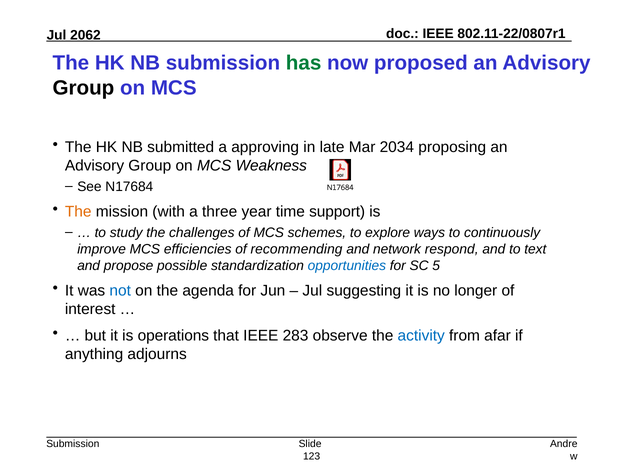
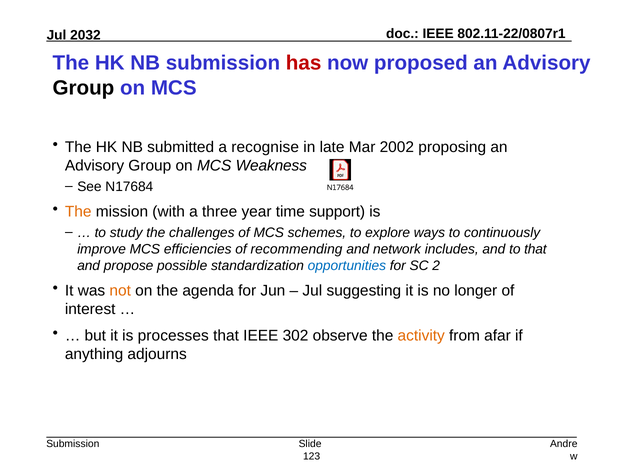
2062: 2062 -> 2032 (85, 35)
has colour: green -> red (304, 63)
approving: approving -> recognise (265, 147)
2034: 2034 -> 2002 (397, 147)
respond: respond -> includes (452, 249)
to text: text -> that (535, 249)
5: 5 -> 2 (436, 266)
not colour: blue -> orange (120, 291)
operations: operations -> processes (173, 336)
283: 283 -> 302 (296, 336)
activity colour: blue -> orange (421, 336)
